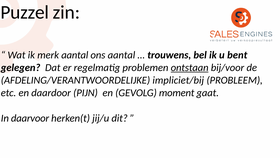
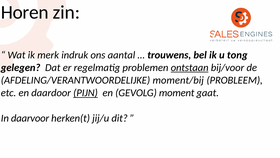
Puzzel: Puzzel -> Horen (25, 12)
merk aantal: aantal -> indruk (75, 55)
bent: bent -> tong (237, 55)
impliciet/bij: impliciet/bij -> moment/bij (178, 80)
PIJN underline: none -> present (85, 93)
